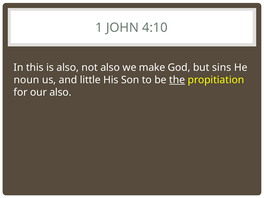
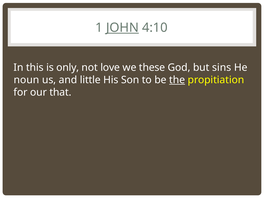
JOHN underline: none -> present (122, 28)
is also: also -> only (68, 68)
not also: also -> love (110, 68)
make: make -> these (152, 68)
our also: also -> that (60, 92)
